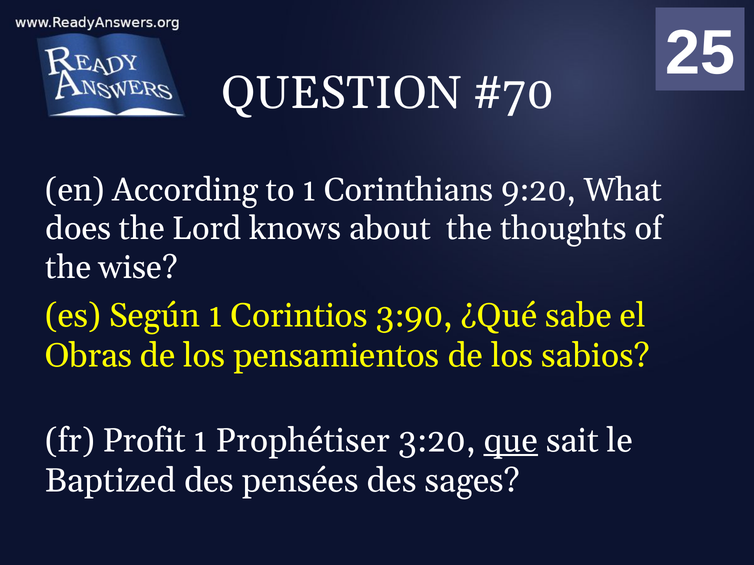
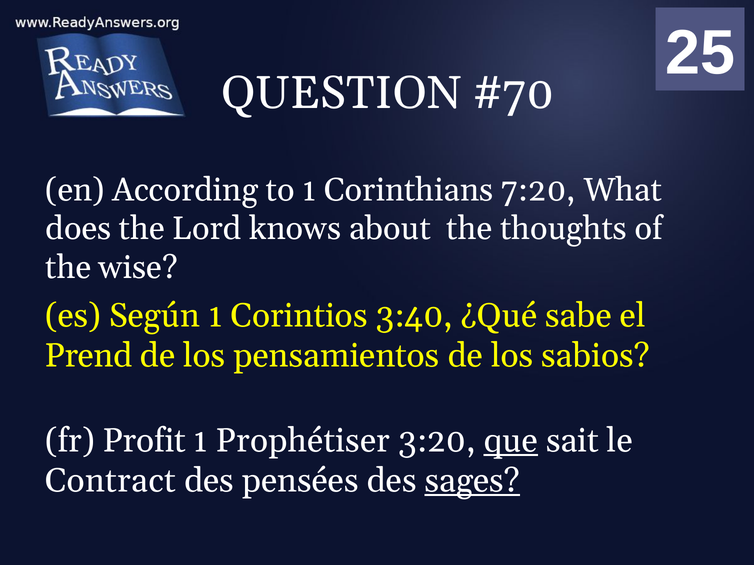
9:20: 9:20 -> 7:20 (538, 190)
3:90: 3:90 -> 3:40 (414, 316)
Obras: Obras -> Prend (89, 356)
Baptized: Baptized -> Contract (110, 481)
sages underline: none -> present (472, 481)
